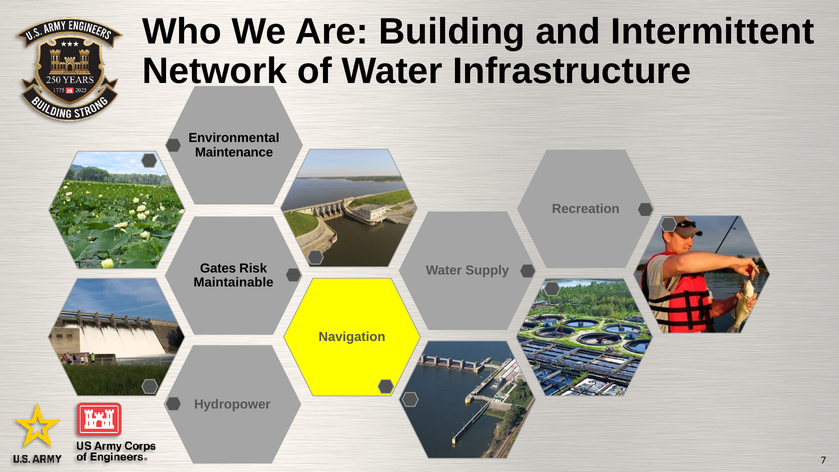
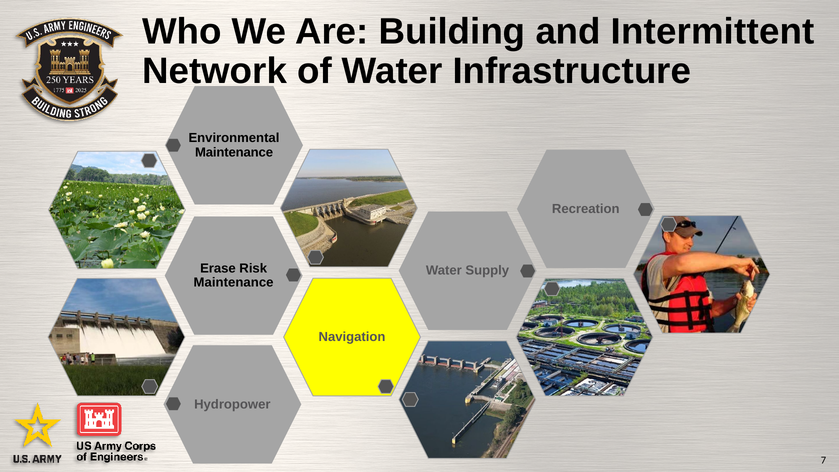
Gates: Gates -> Erase (218, 268)
Maintainable: Maintainable -> Maintenance (234, 283)
